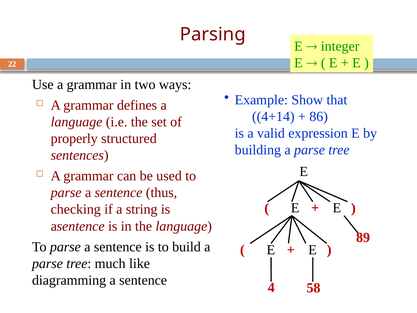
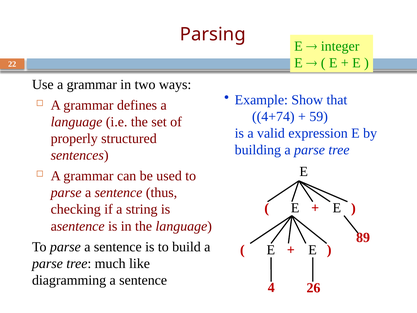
4+14: 4+14 -> 4+74 (273, 116)
86: 86 -> 59 (319, 116)
58: 58 -> 26 (313, 288)
